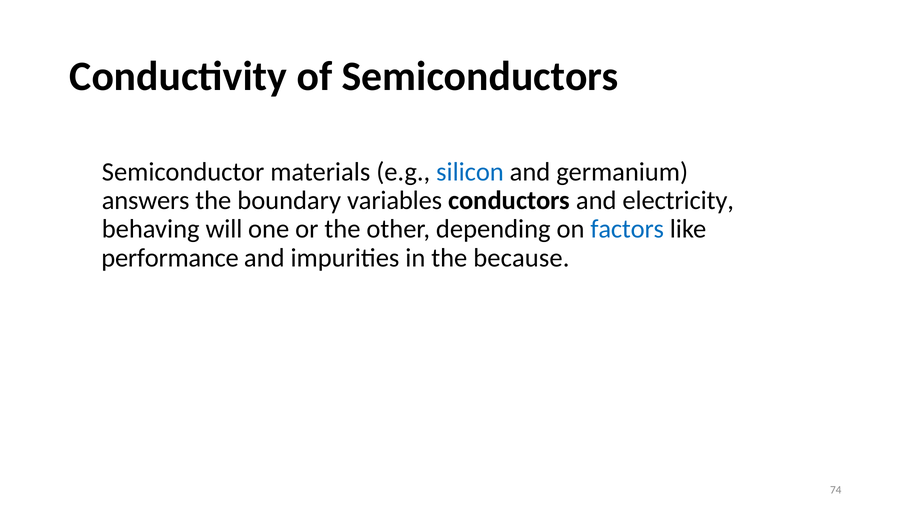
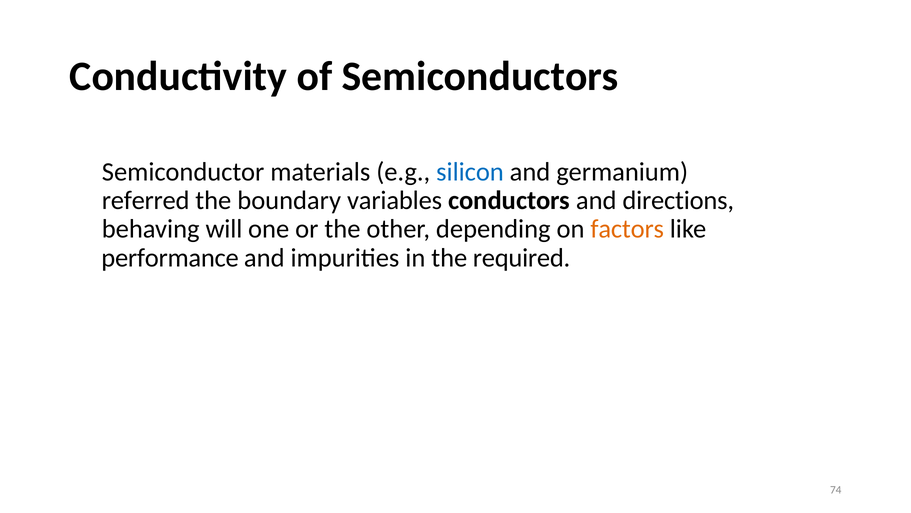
answers: answers -> referred (146, 200)
electricity: electricity -> directions (678, 200)
factors colour: blue -> orange (627, 229)
because: because -> required (522, 258)
